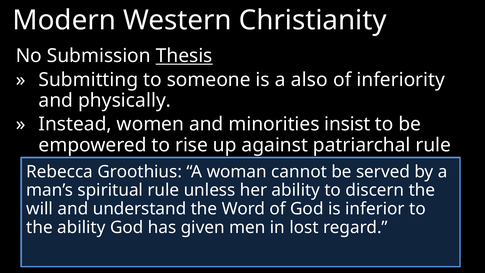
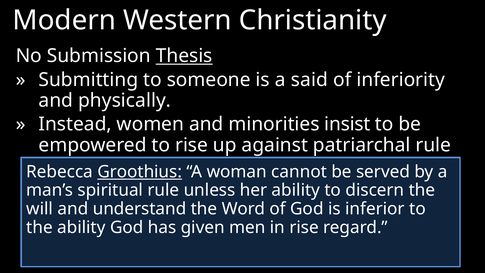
also: also -> said (309, 80)
Groothius underline: none -> present (140, 172)
in lost: lost -> rise (304, 227)
